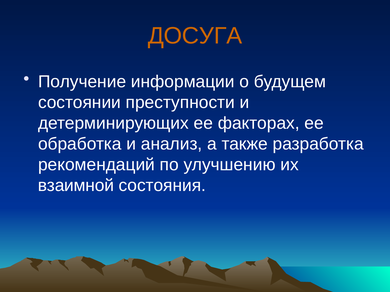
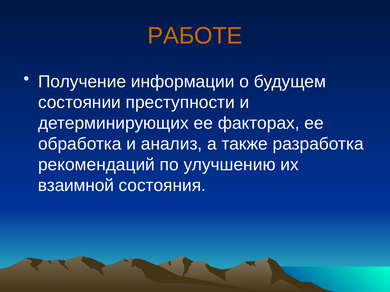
ДОСУГА: ДОСУГА -> РАБОТЕ (195, 36)
